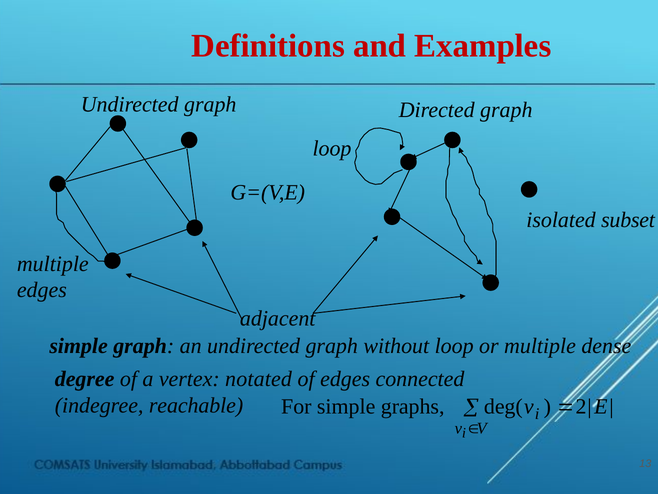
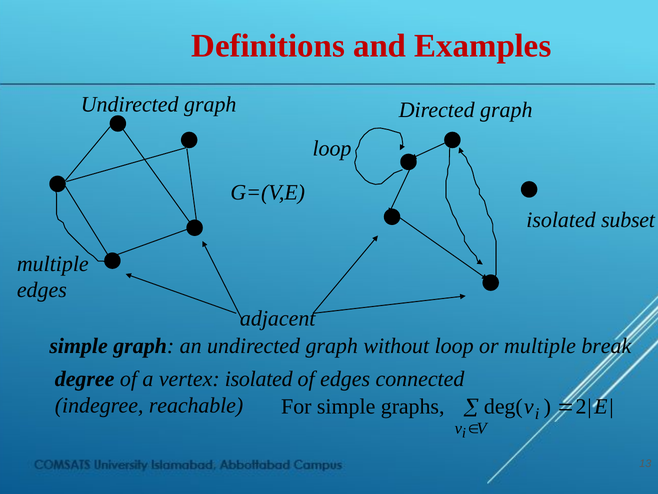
dense: dense -> break (606, 346)
vertex notated: notated -> isolated (259, 379)
